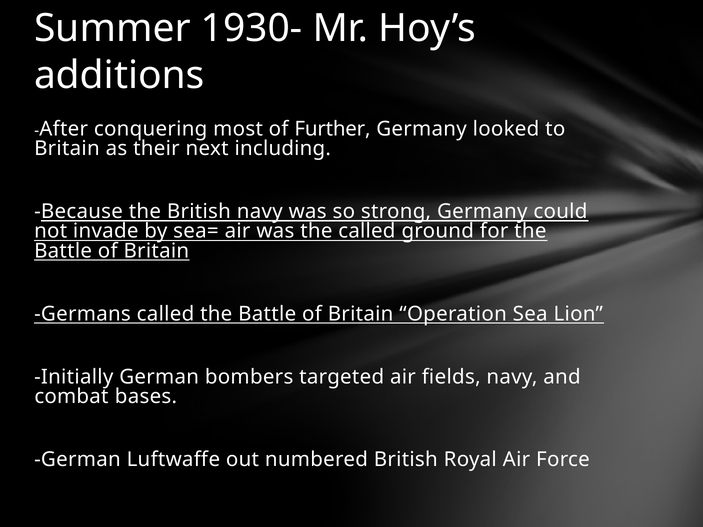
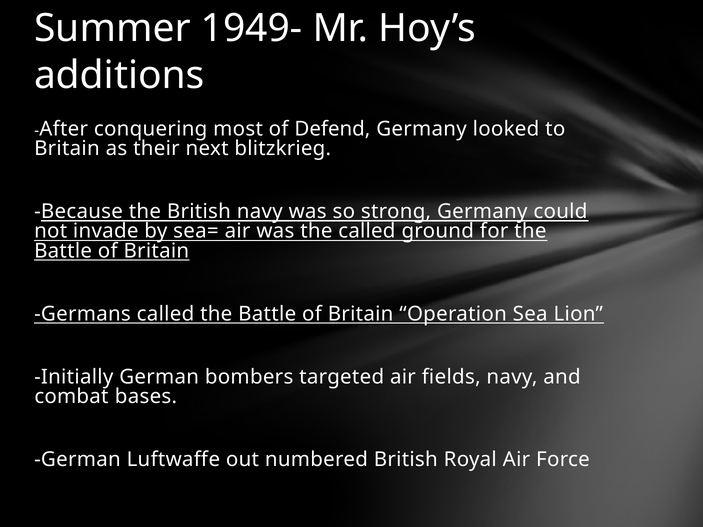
1930-: 1930- -> 1949- (252, 28)
Further: Further -> Defend (332, 129)
including: including -> blitzkrieg (283, 149)
